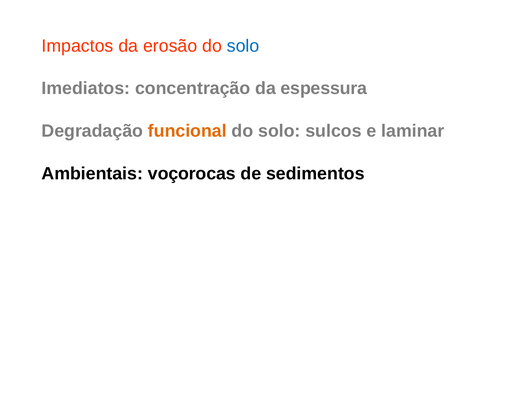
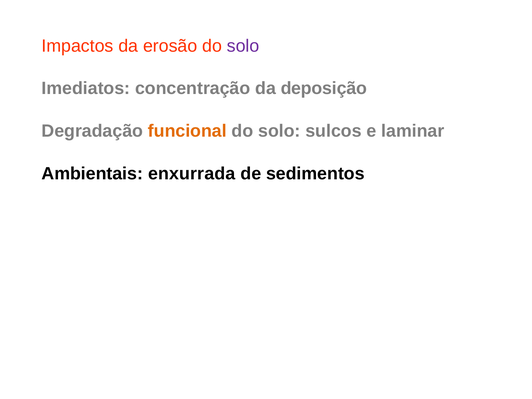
solo colour: blue -> purple (243, 46)
espessura: espessura -> deposição (324, 88)
voçorocas: voçorocas -> enxurrada (192, 174)
